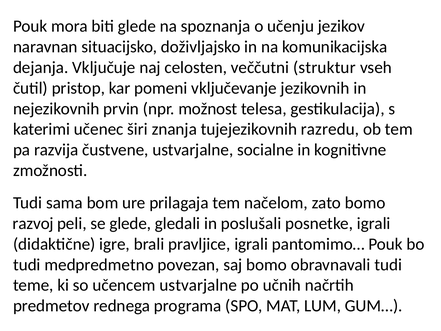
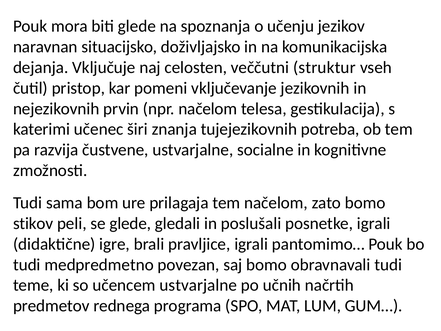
npr možnost: možnost -> načelom (208, 109)
razredu: razredu -> potreba (330, 129)
razvoj: razvoj -> stikov (33, 223)
